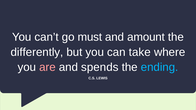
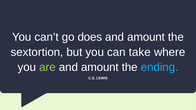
must: must -> does (90, 37)
differently: differently -> sextortion (37, 52)
are colour: pink -> light green (47, 67)
spends: spends -> amount (100, 67)
